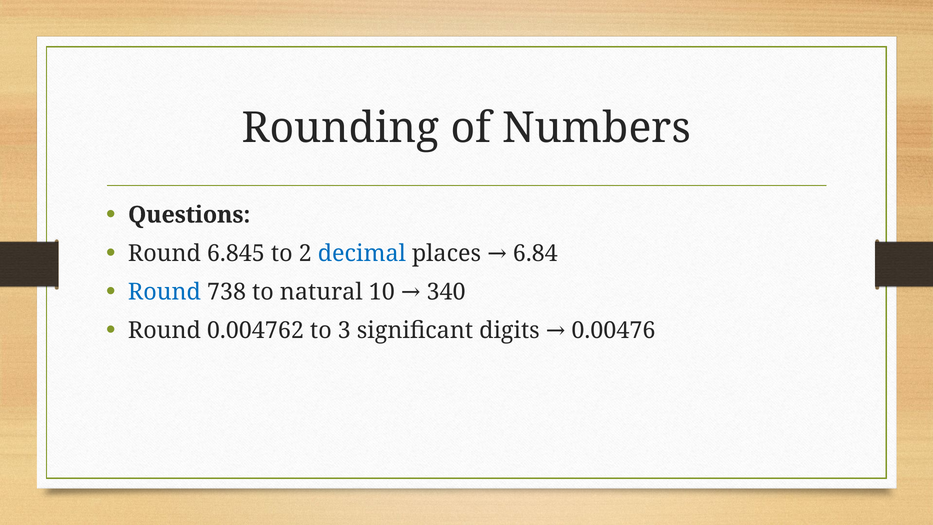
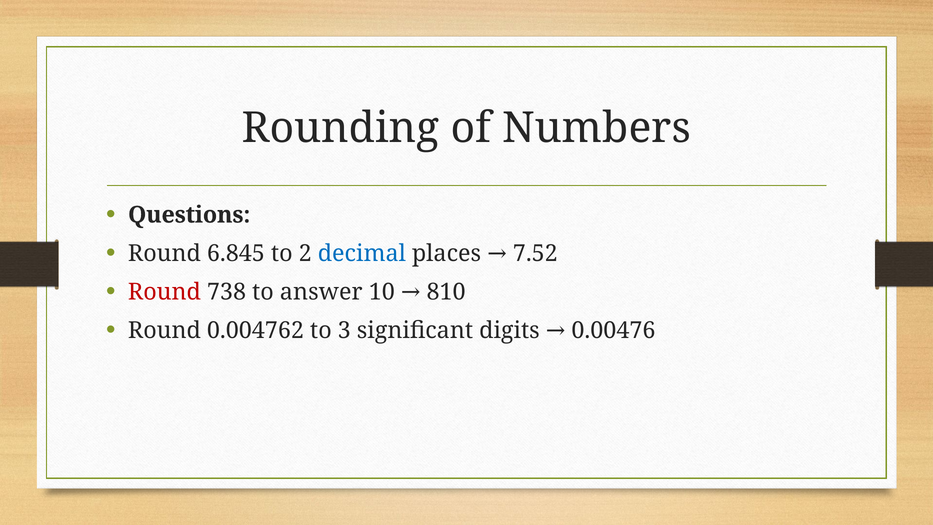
6.84: 6.84 -> 7.52 (535, 253)
Round colour: blue -> red (164, 292)
natural: natural -> answer (321, 292)
340: 340 -> 810 (446, 292)
